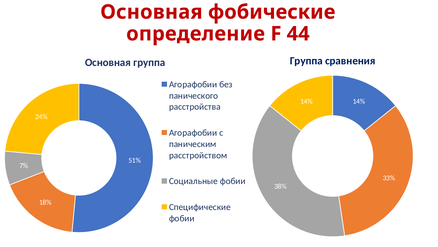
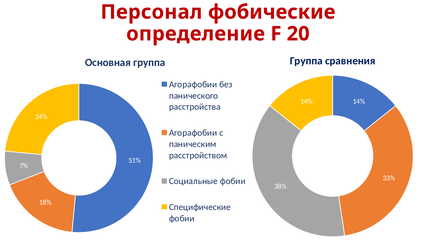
Основная: Основная -> Персонал (151, 12)
44: 44 -> 20 (298, 34)
